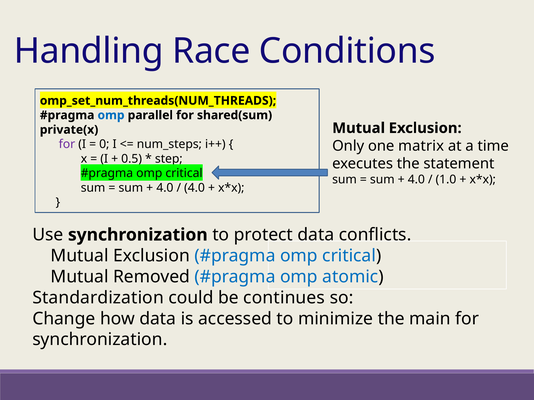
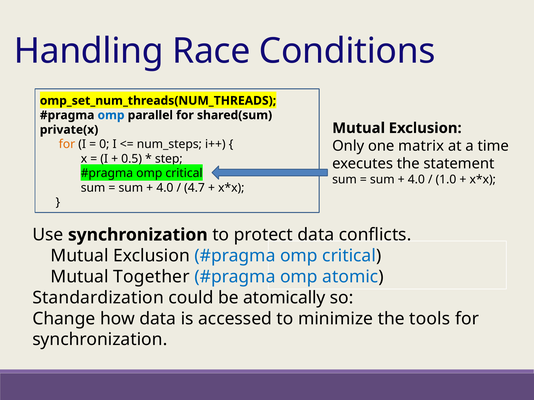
for colour: purple -> orange (67, 144)
4.0: 4.0 -> 4.7 (195, 188)
Removed: Removed -> Together (151, 277)
continues: continues -> atomically (284, 298)
main: main -> tools (430, 319)
